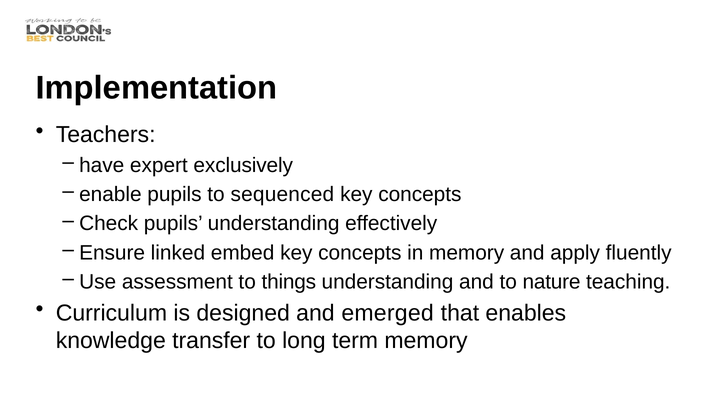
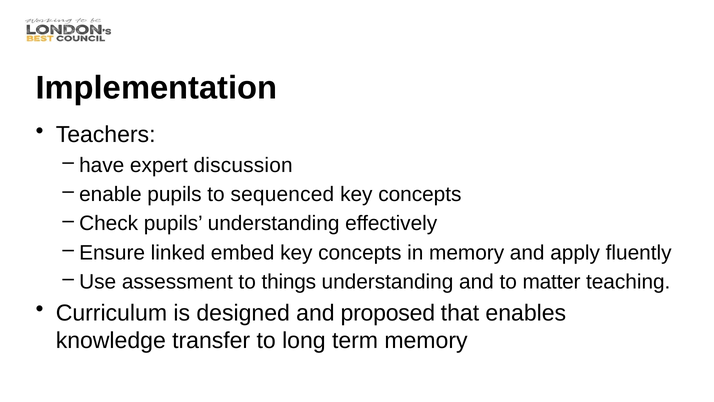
exclusively: exclusively -> discussion (243, 165)
nature: nature -> matter (552, 282)
emerged: emerged -> proposed (388, 313)
